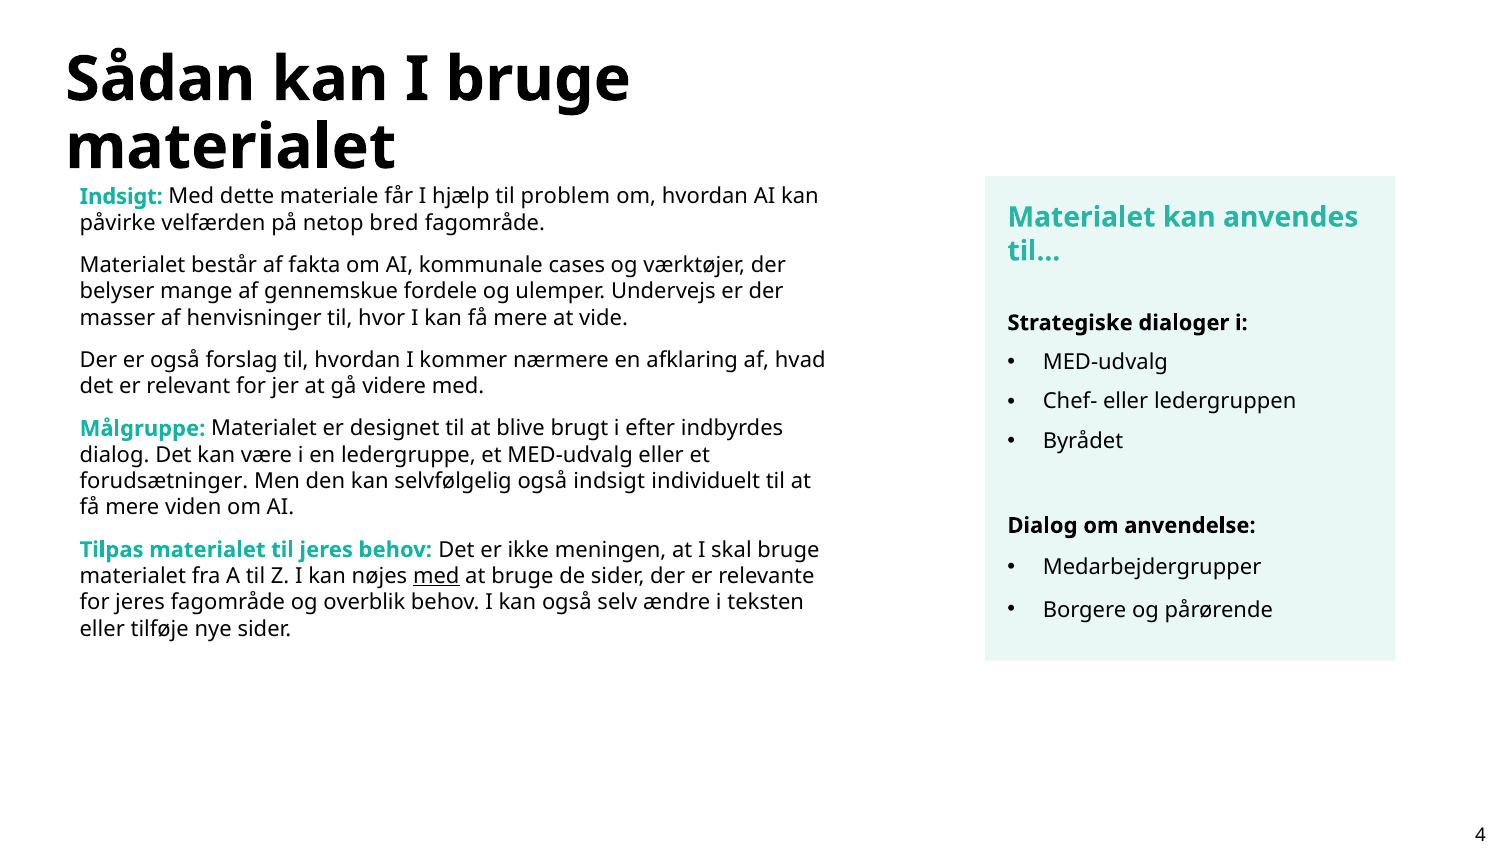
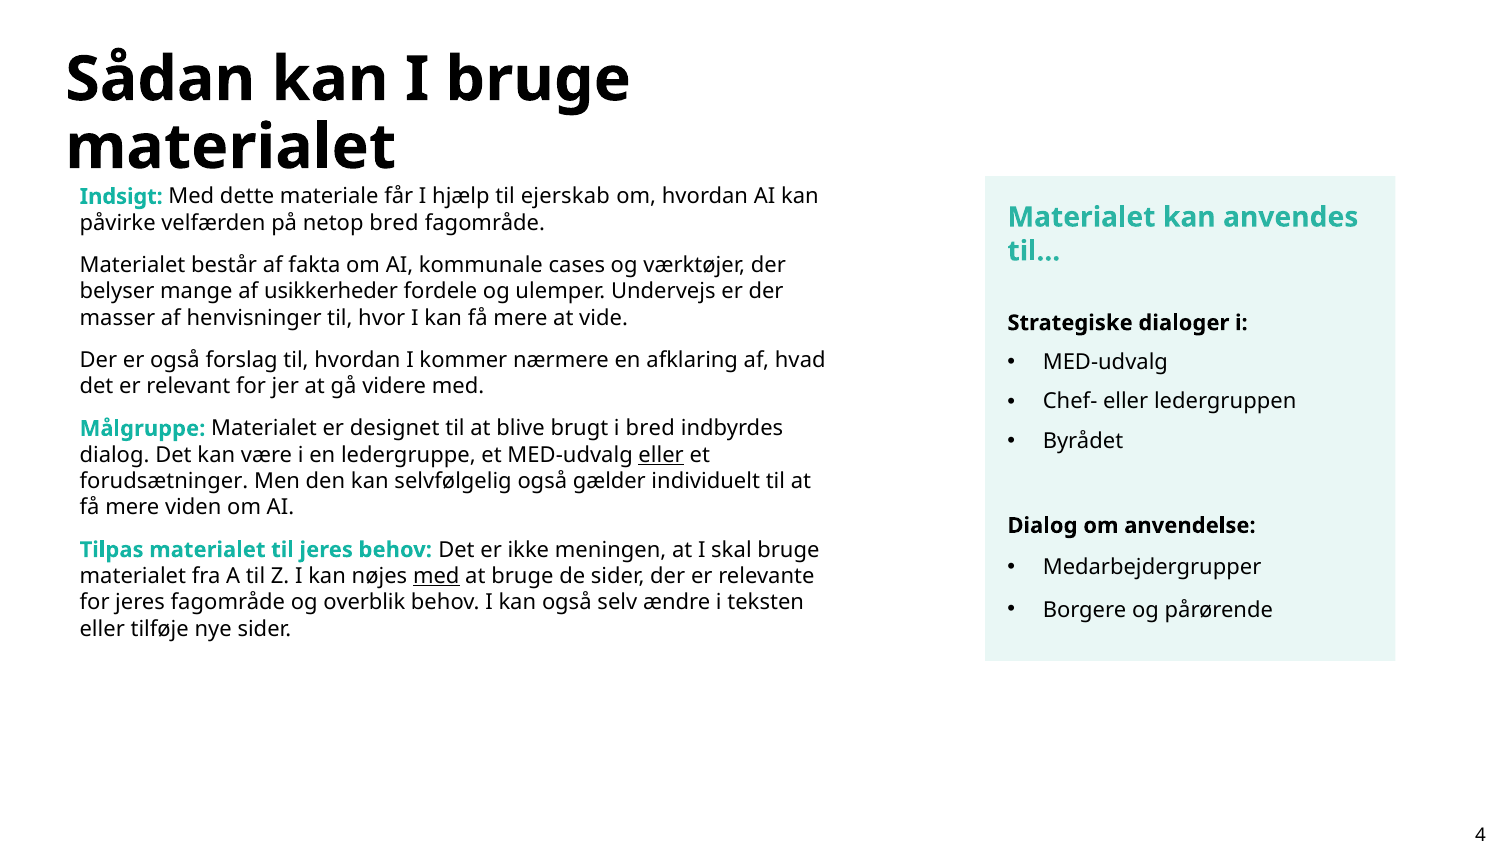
problem: problem -> ejerskab (565, 197)
gennemskue: gennemskue -> usikkerheder (331, 291)
i efter: efter -> bred (650, 428)
eller underline: none -> present (661, 455)
også indsigt: indsigt -> gælder (609, 481)
